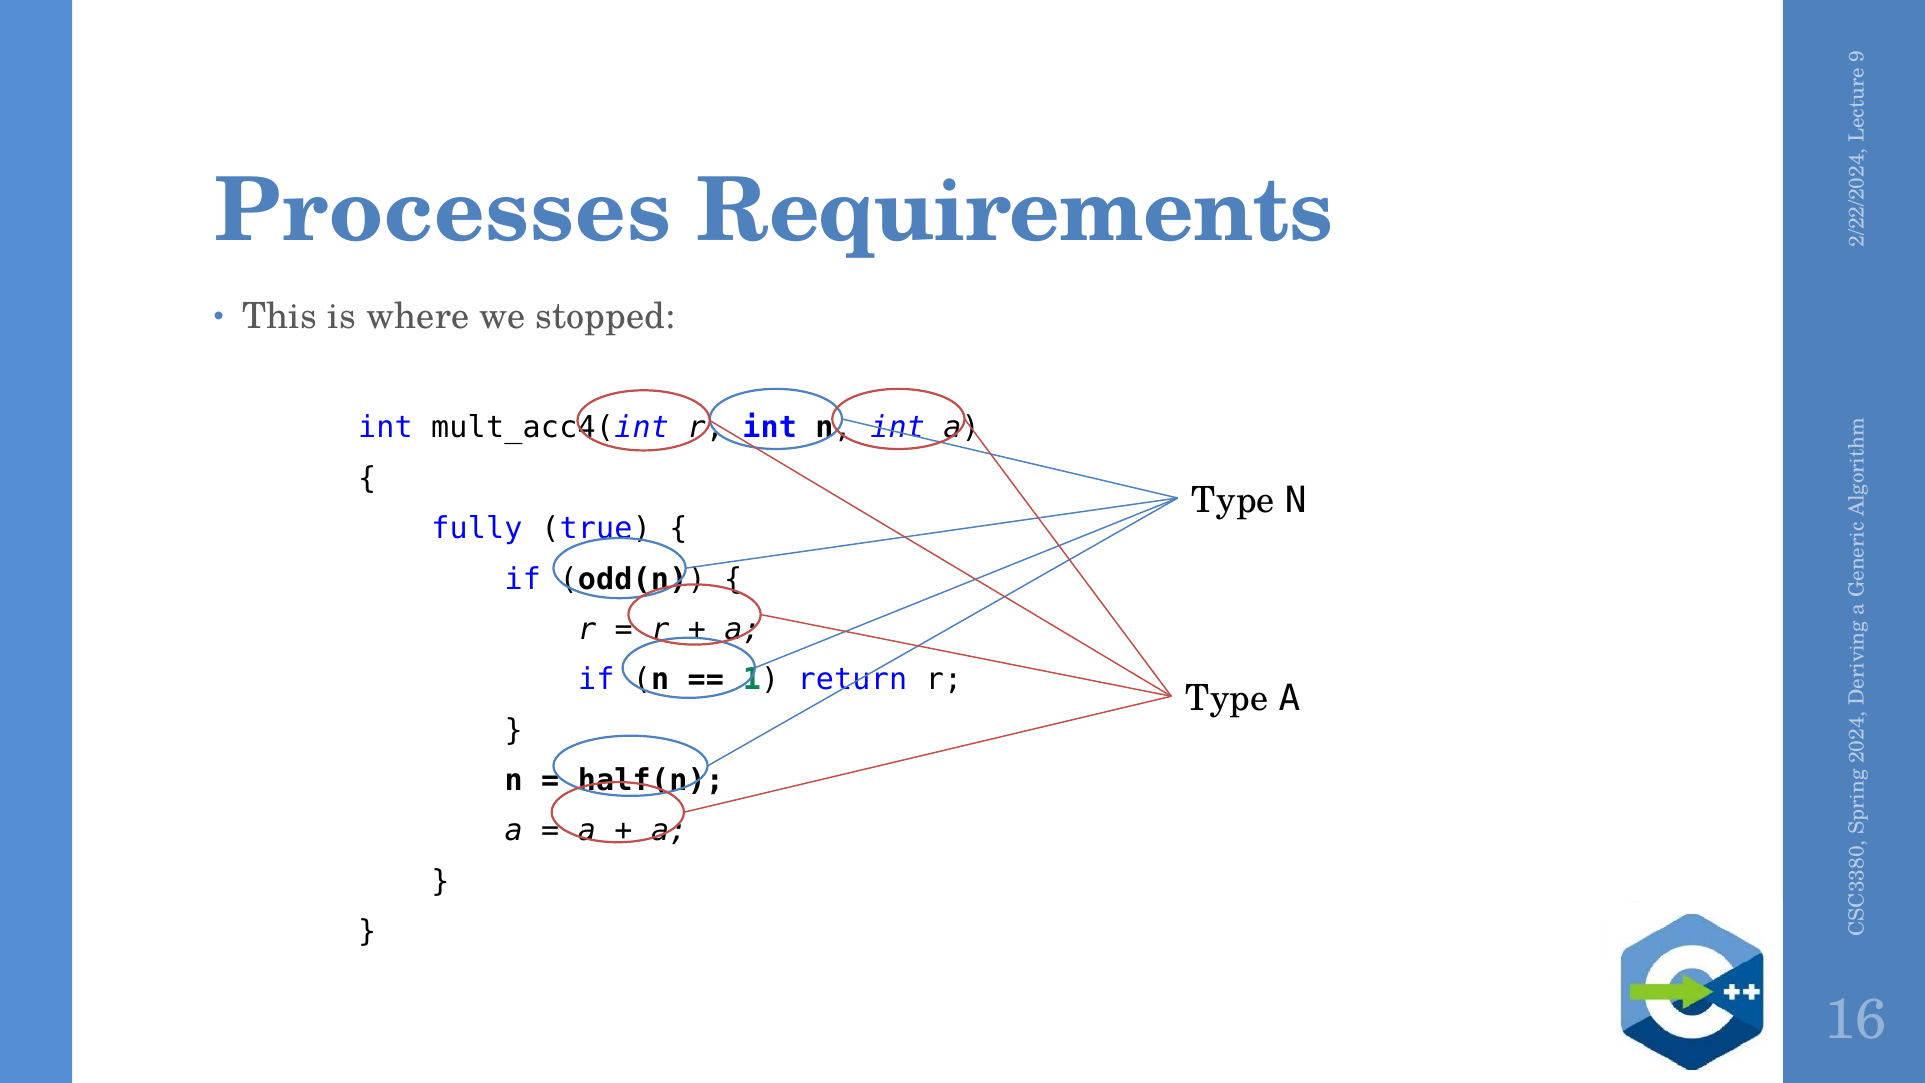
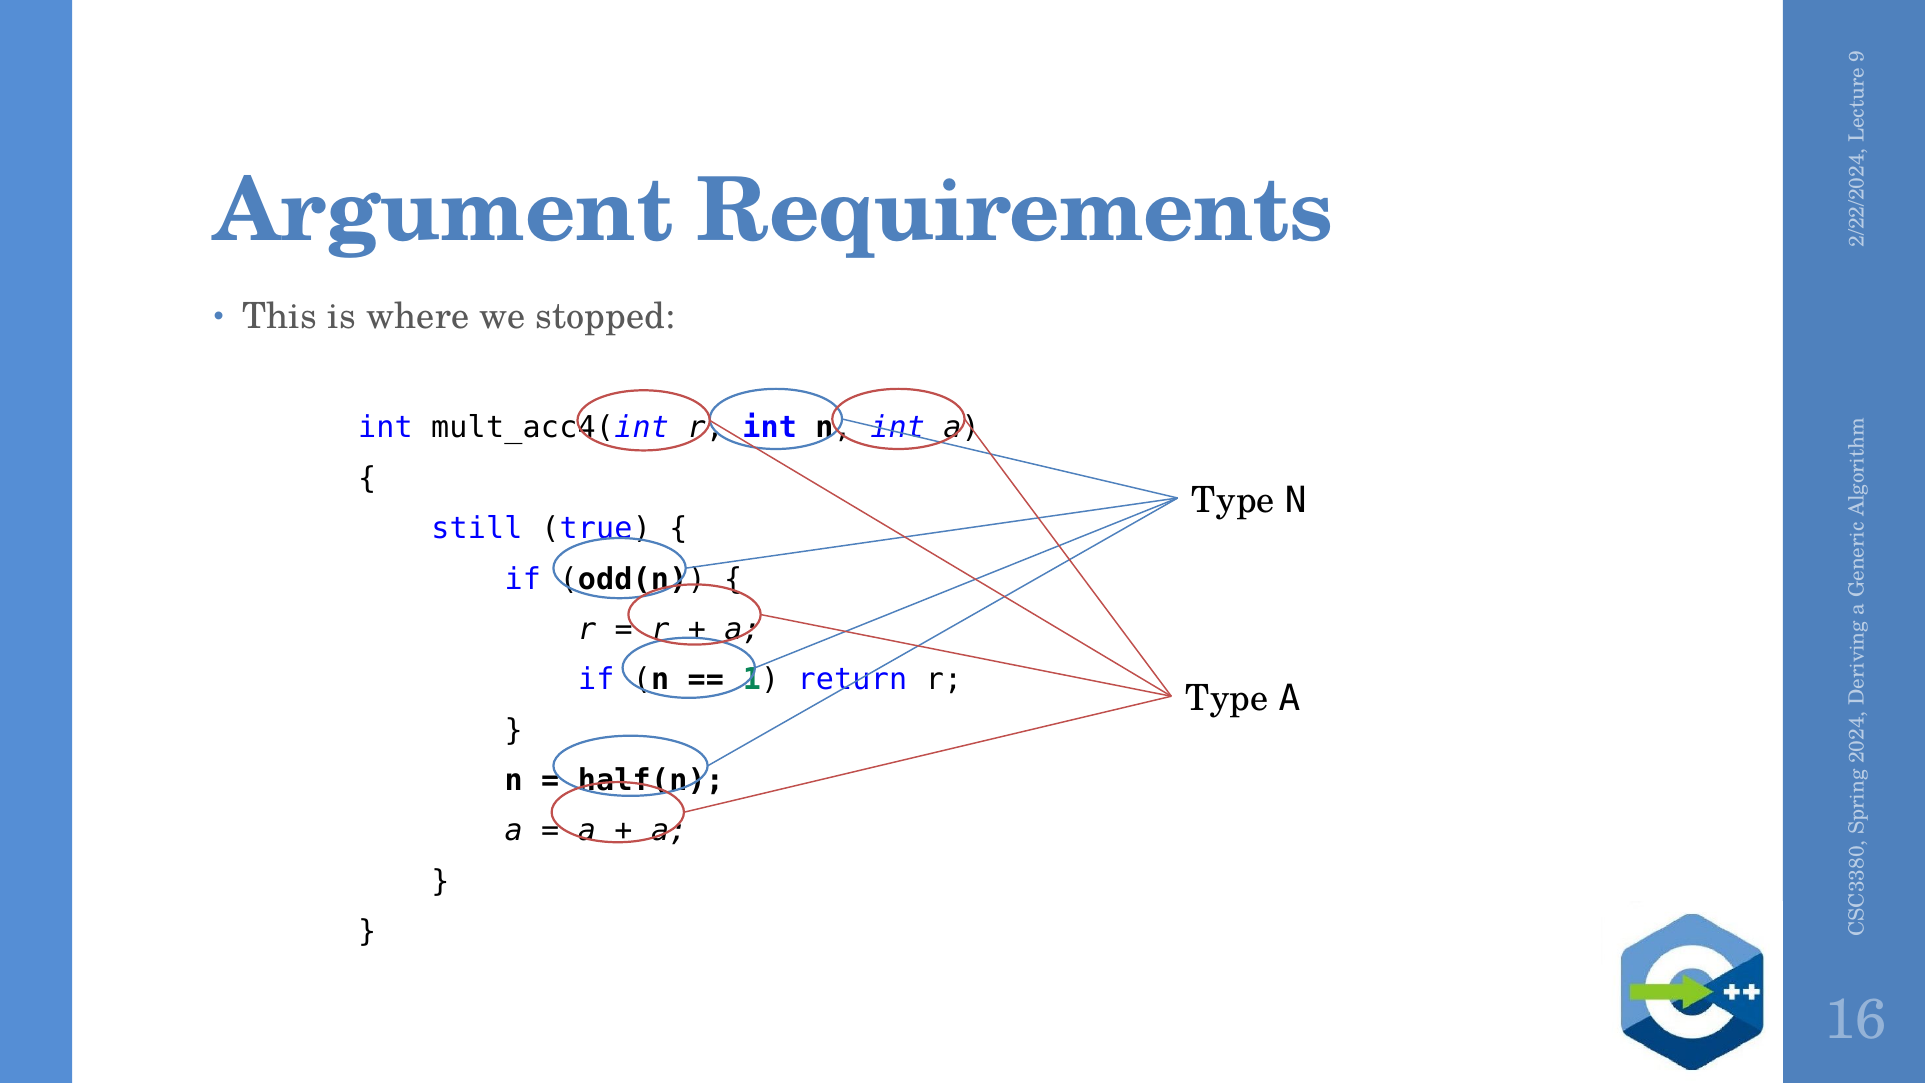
Processes: Processes -> Argument (444, 212)
fully: fully -> still (477, 529)
